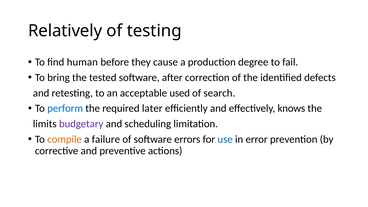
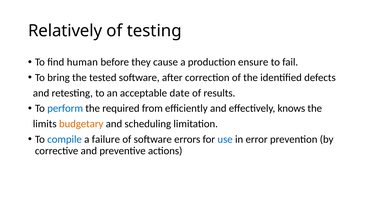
degree: degree -> ensure (253, 62)
used: used -> date (180, 93)
search: search -> results (219, 93)
later: later -> from (152, 108)
budgetary colour: purple -> orange (81, 124)
compile colour: orange -> blue (65, 139)
